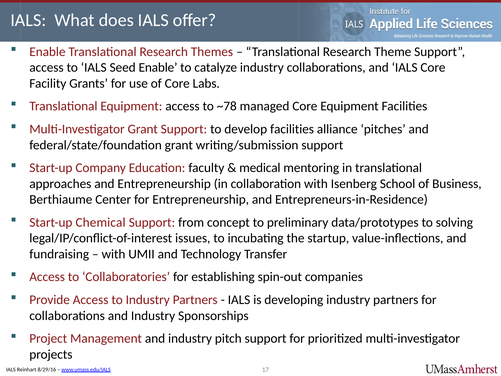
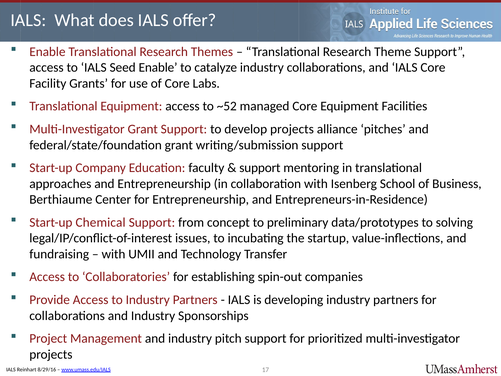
~78: ~78 -> ~52 (227, 106)
develop facilities: facilities -> projects (292, 129)
medical: medical -> support (260, 168)
